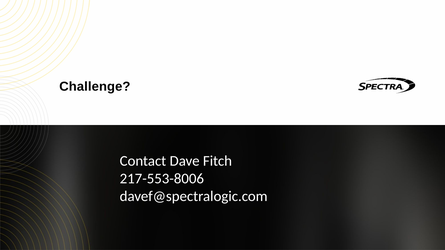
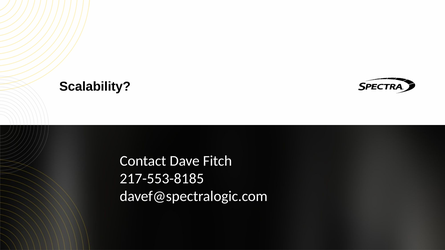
Challenge: Challenge -> Scalability (95, 87)
217-553-8006: 217-553-8006 -> 217-553-8185 (162, 179)
